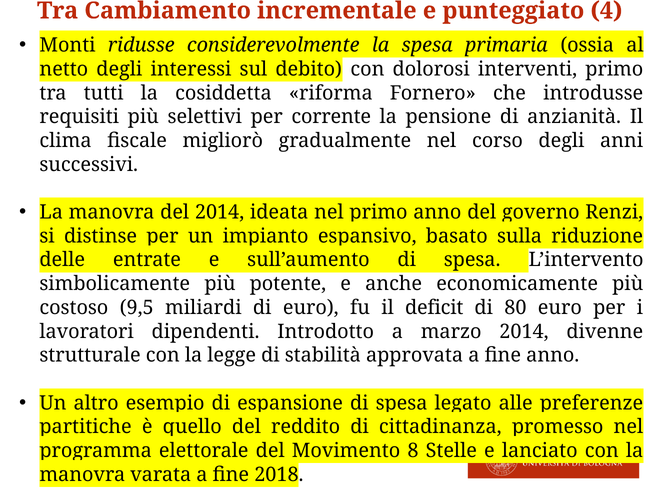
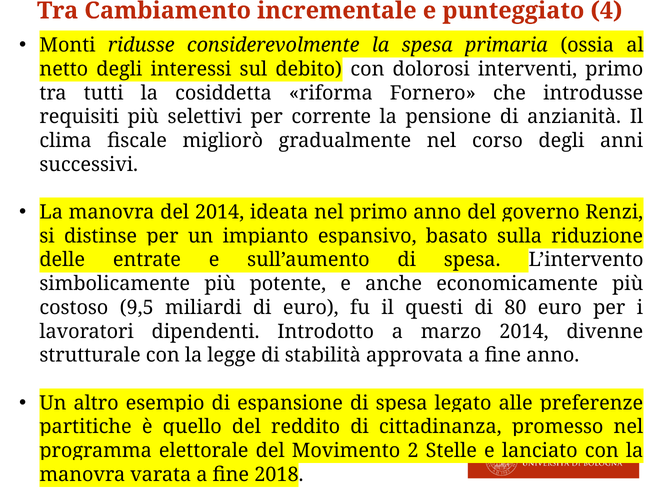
deficit: deficit -> questi (434, 307)
8: 8 -> 2 (413, 450)
